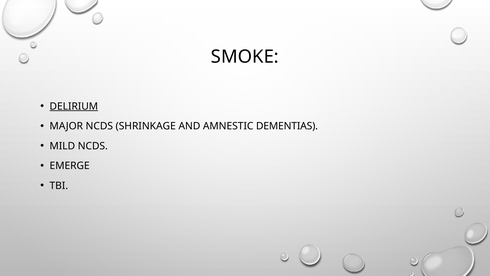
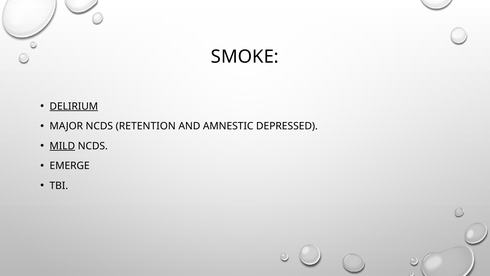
SHRINKAGE: SHRINKAGE -> RETENTION (146, 126)
DEMENTIAS: DEMENTIAS -> DEPRESSED (287, 126)
MILD underline: none -> present (62, 146)
